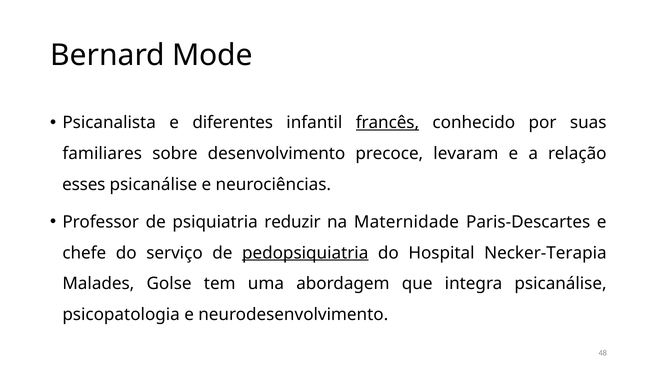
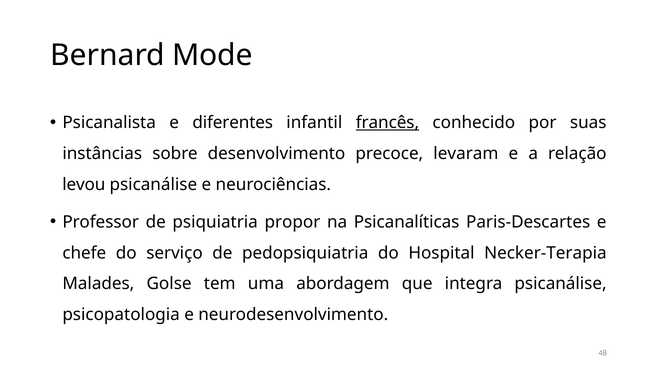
familiares: familiares -> instâncias (102, 153)
esses: esses -> levou (84, 184)
reduzir: reduzir -> propor (292, 222)
Maternidade: Maternidade -> Psicanalíticas (407, 222)
pedopsiquiatria underline: present -> none (305, 253)
